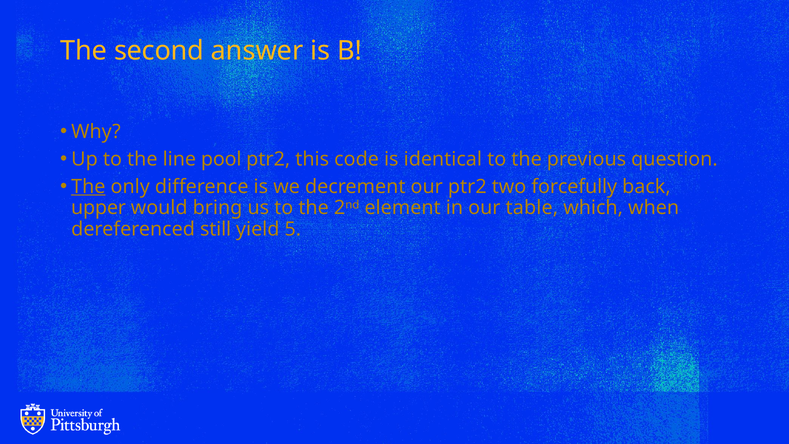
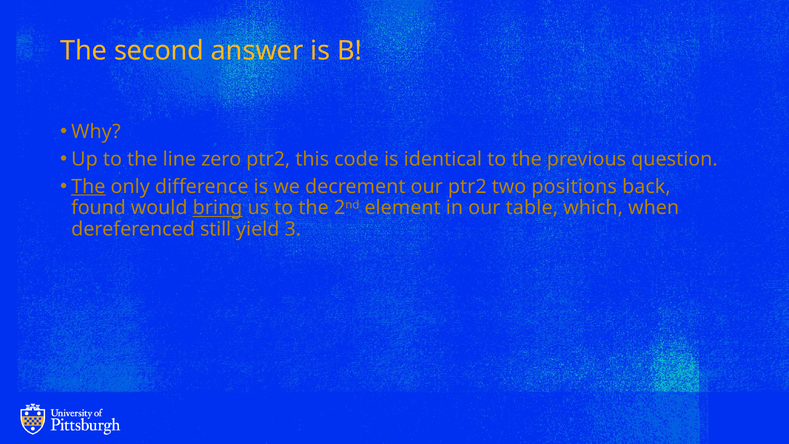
pool: pool -> zero (221, 159)
forcefully: forcefully -> positions (574, 187)
upper: upper -> found (99, 208)
bring underline: none -> present (218, 208)
5: 5 -> 3 (293, 229)
